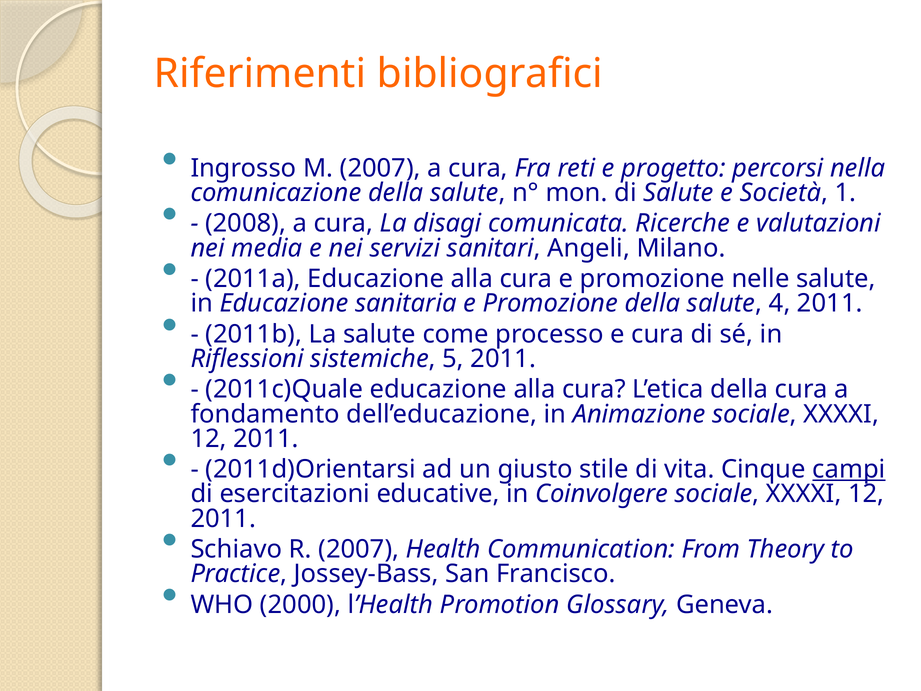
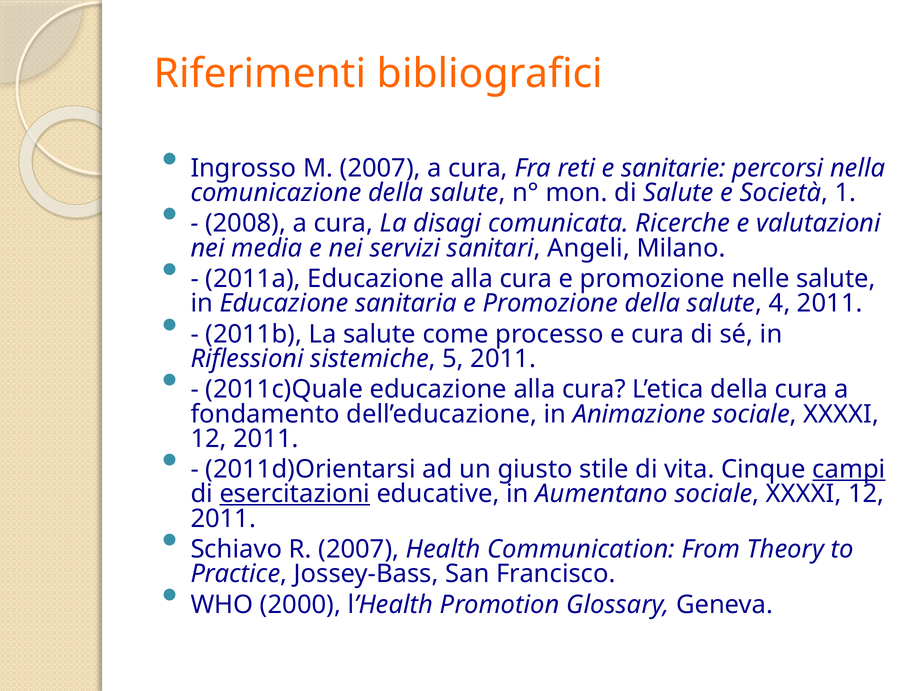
progetto: progetto -> sanitarie (674, 168)
esercitazioni underline: none -> present (295, 494)
Coinvolgere: Coinvolgere -> Aumentano (602, 494)
